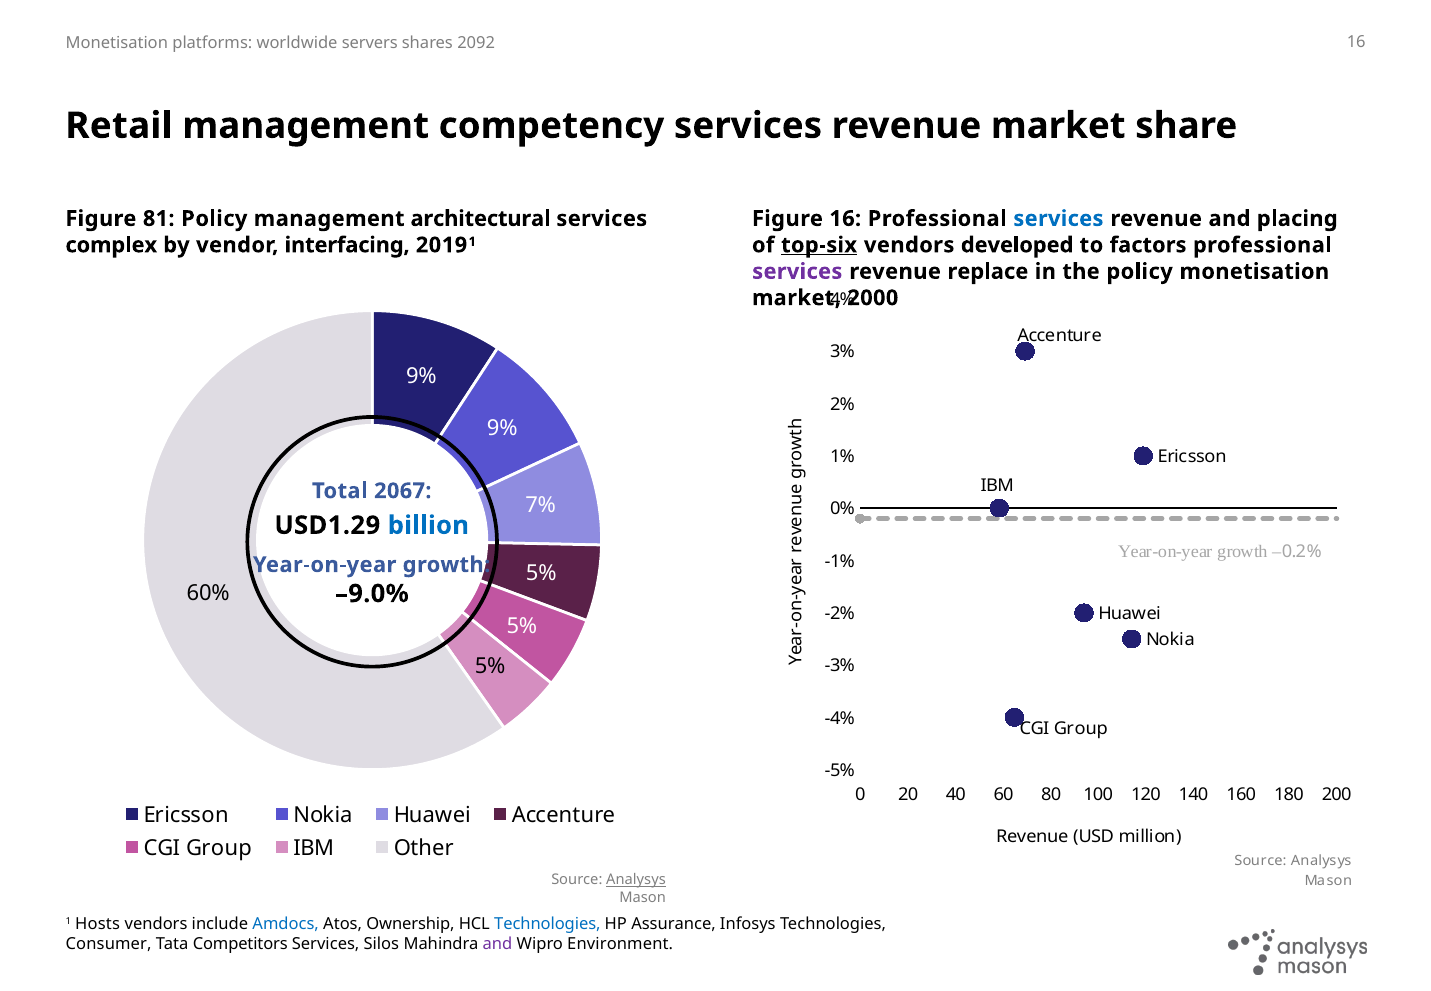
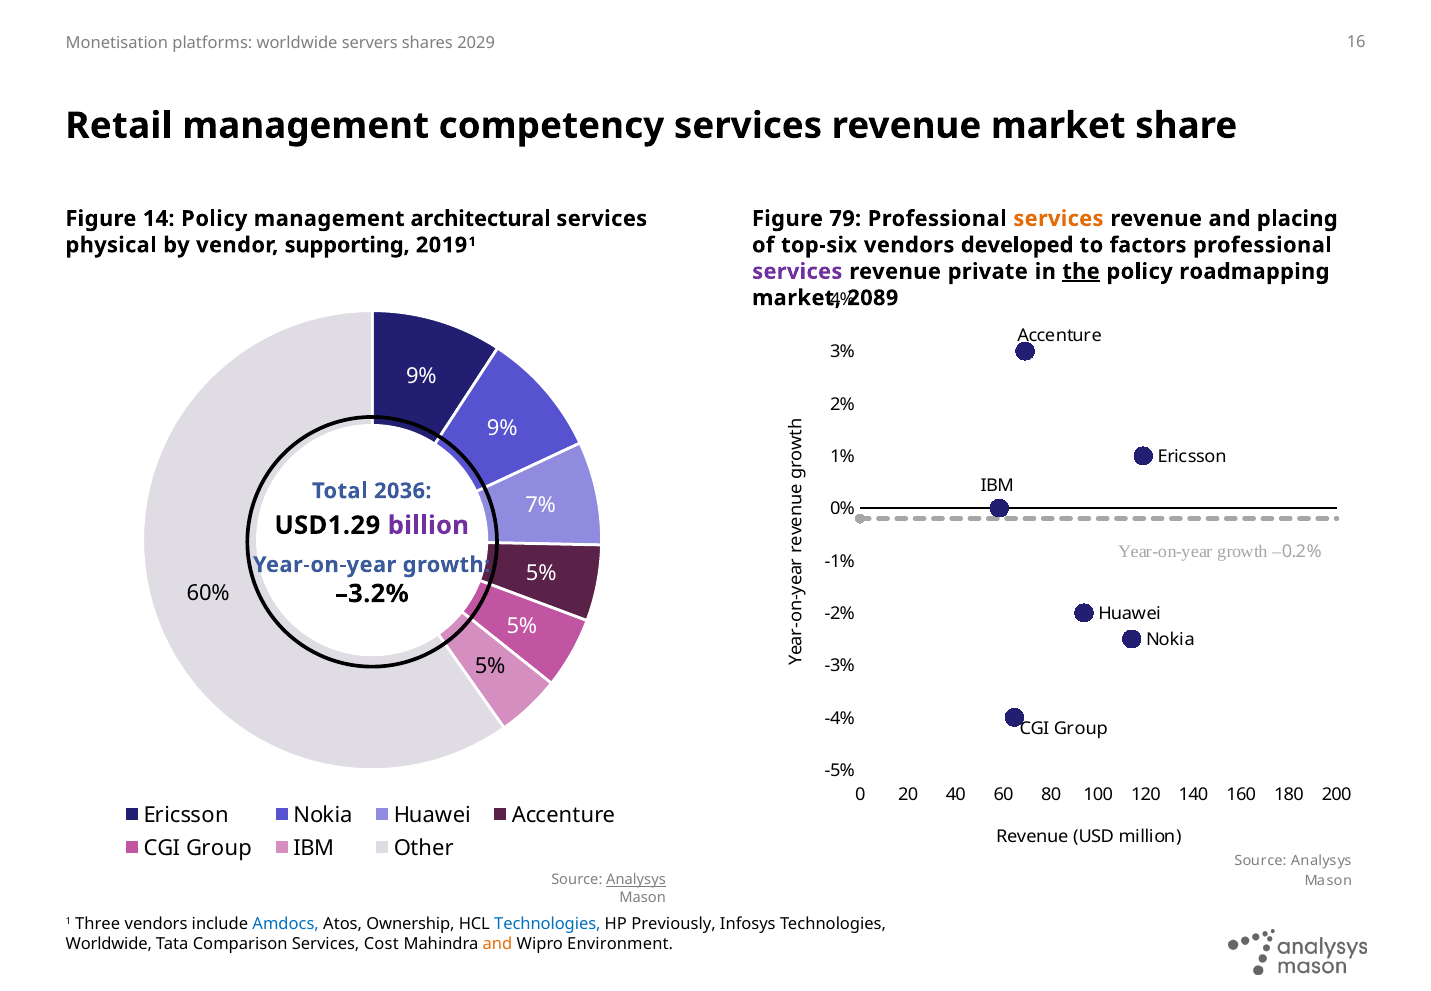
2092: 2092 -> 2029 (476, 43)
81: 81 -> 14 (159, 219)
Figure 16: 16 -> 79 (845, 219)
services colour: blue -> orange (1058, 219)
complex: complex -> physical (111, 245)
interfacing: interfacing -> supporting (347, 245)
top-six underline: present -> none (819, 245)
replace: replace -> private (988, 271)
the underline: none -> present (1081, 271)
policy monetisation: monetisation -> roadmapping (1254, 271)
2000: 2000 -> 2089 (873, 298)
2067: 2067 -> 2036 (403, 491)
billion colour: blue -> purple (428, 525)
–9.0%: –9.0% -> –3.2% (372, 593)
Hosts: Hosts -> Three (98, 924)
Assurance: Assurance -> Previously (673, 924)
Consumer: Consumer -> Worldwide (109, 944)
Competitors: Competitors -> Comparison (240, 944)
Silos: Silos -> Cost (381, 944)
and colour: purple -> orange (498, 944)
